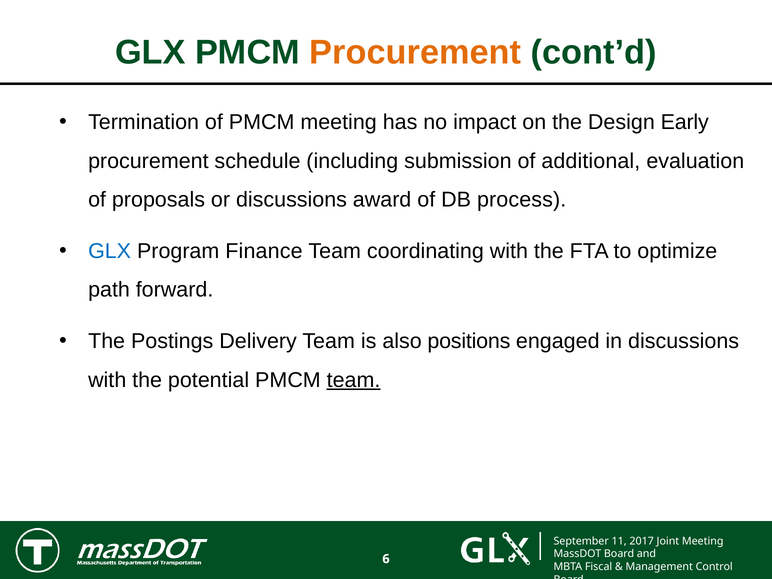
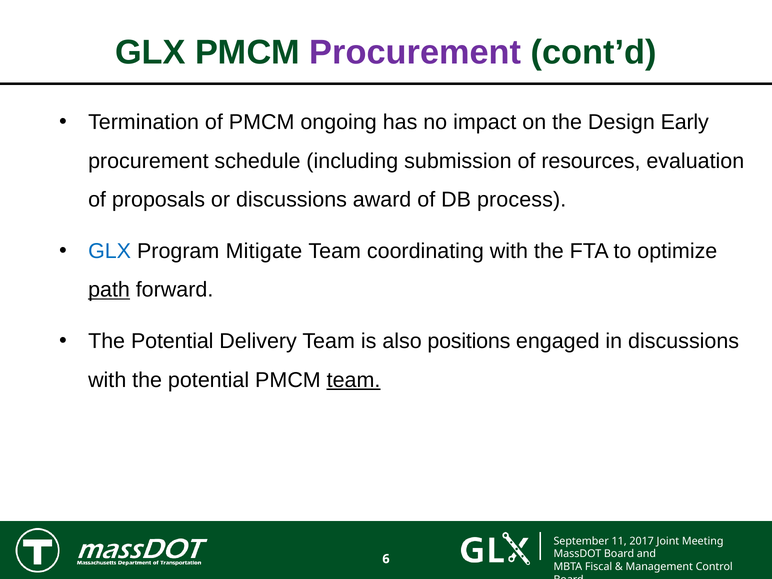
Procurement colour: orange -> purple (415, 53)
PMCM meeting: meeting -> ongoing (339, 122)
additional: additional -> resources (591, 161)
Finance: Finance -> Mitigate (264, 251)
path underline: none -> present (109, 290)
Postings: Postings -> Potential (172, 341)
